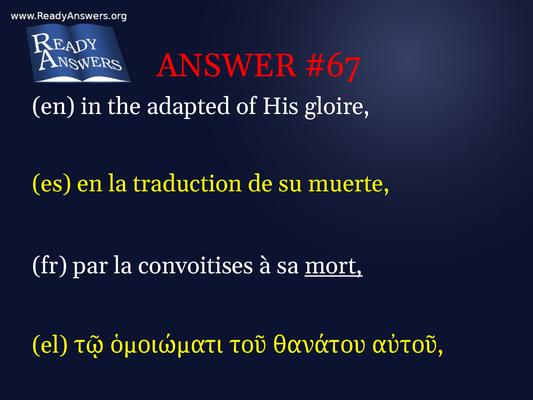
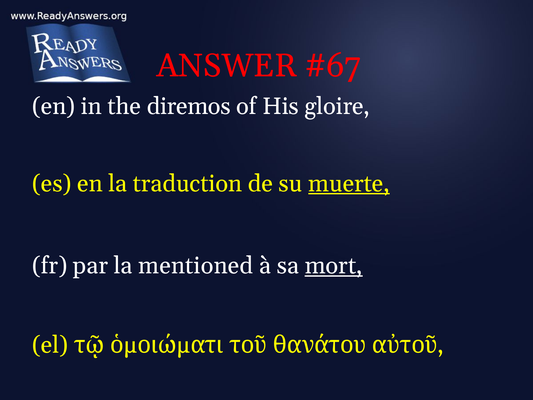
adapted: adapted -> diremos (189, 106)
muerte underline: none -> present (349, 183)
convoitises: convoitises -> mentioned (196, 266)
